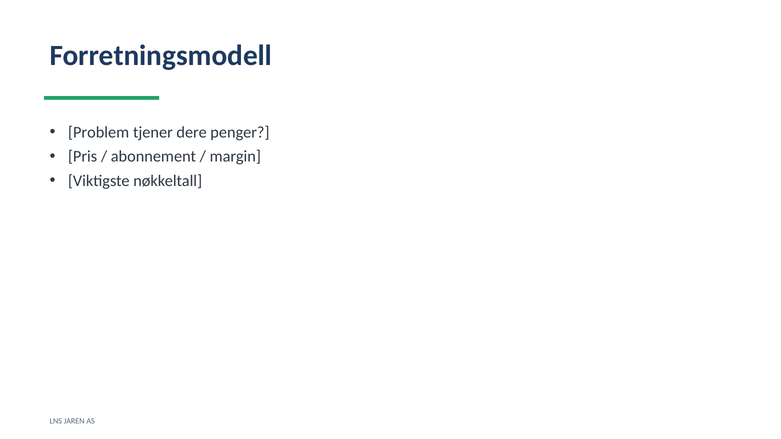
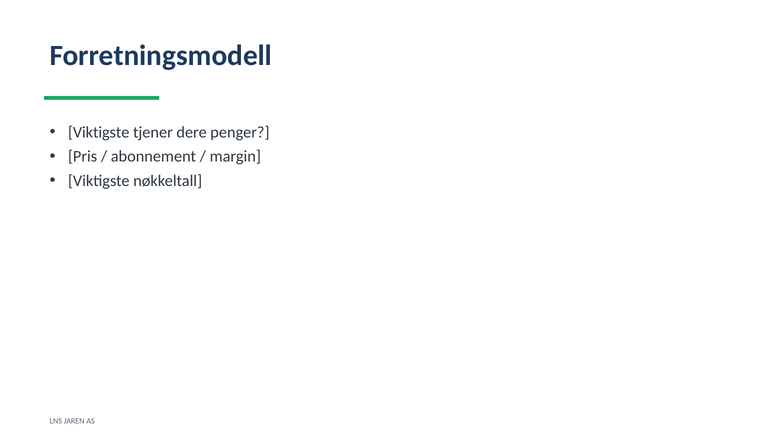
Problem: Problem -> Viktigste (99, 132)
